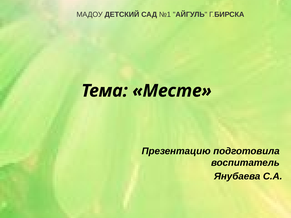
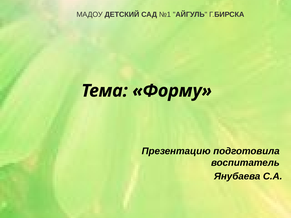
Месте: Месте -> Форму (172, 91)
